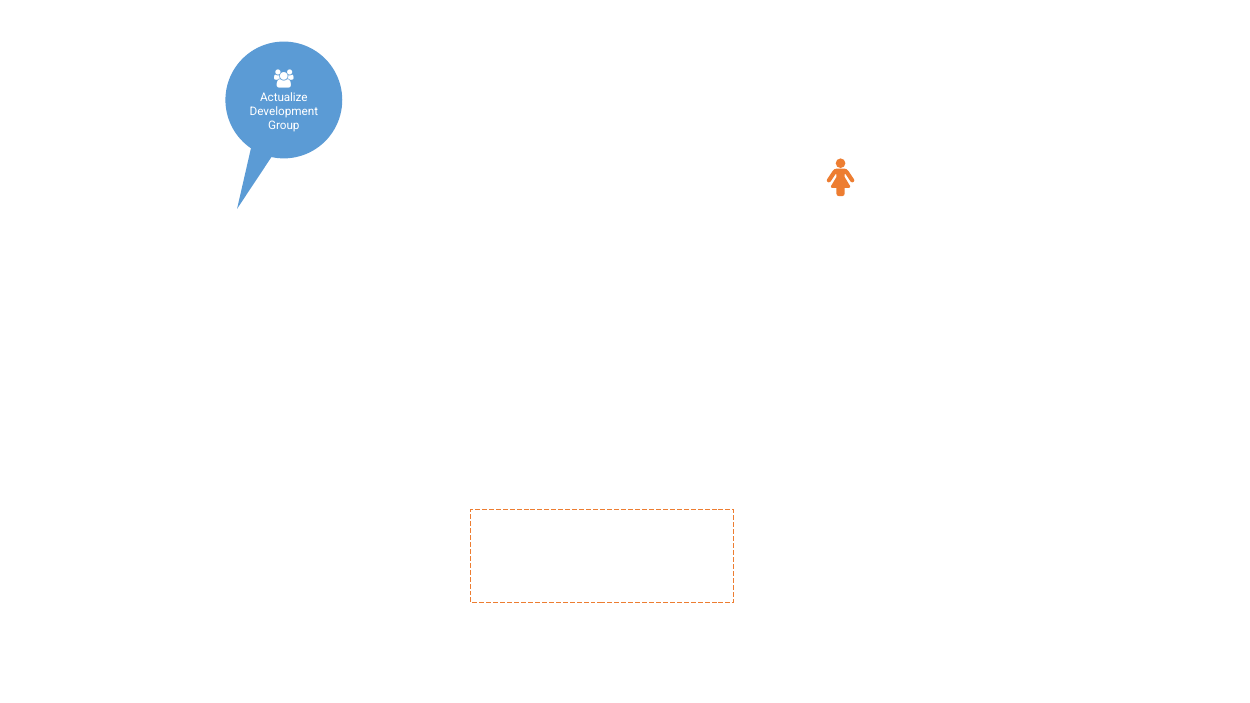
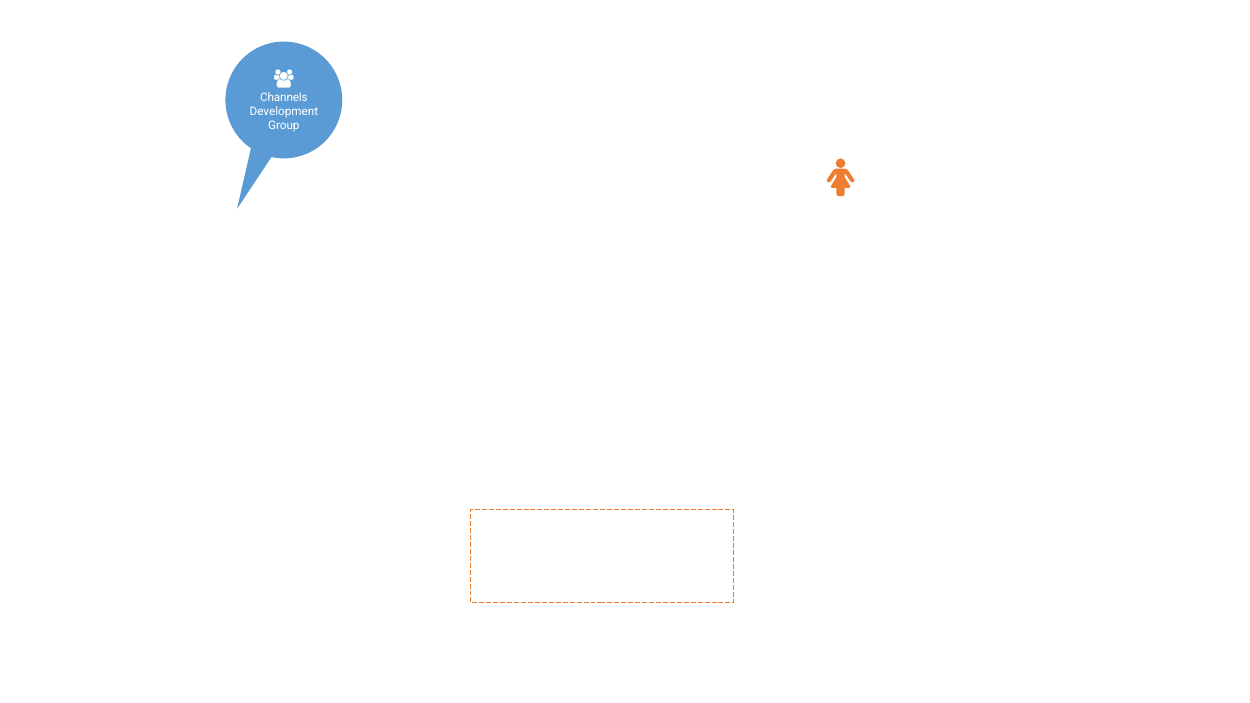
Actualize: Actualize -> Channels (284, 97)
